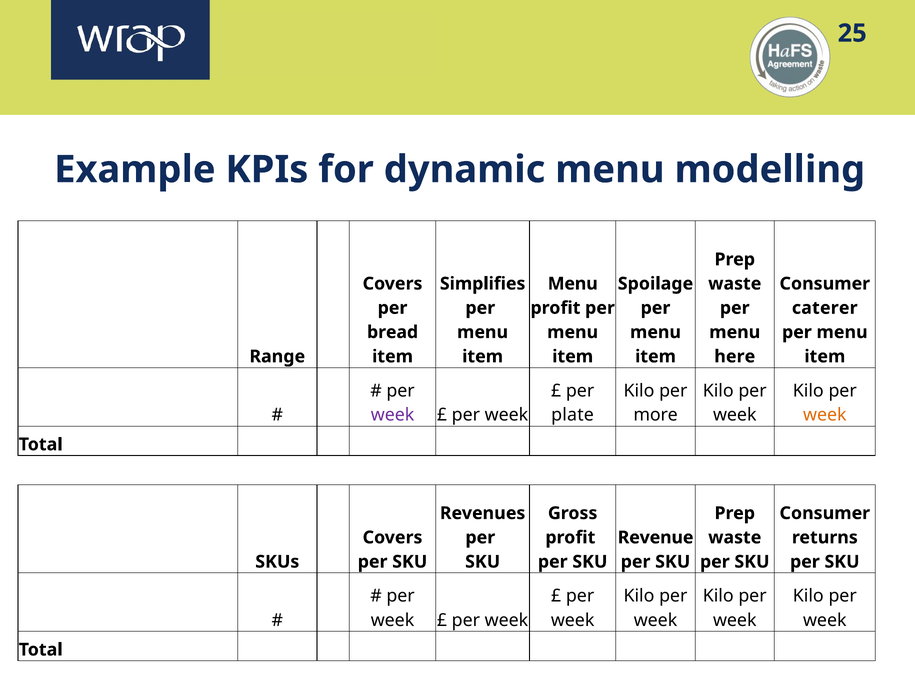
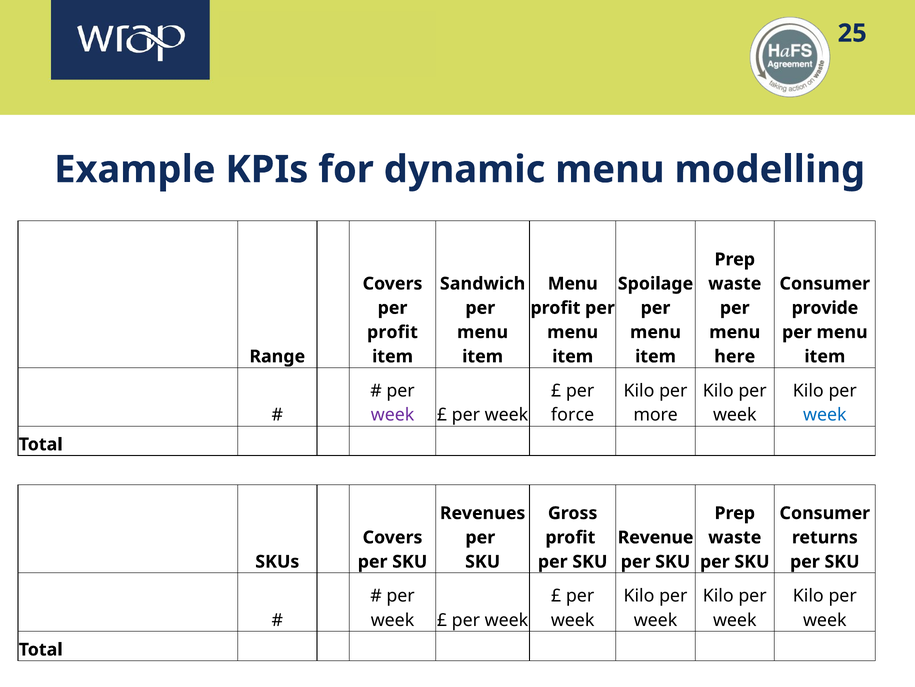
Simplifies: Simplifies -> Sandwich (483, 283)
caterer: caterer -> provide (825, 308)
bread: bread -> profit (392, 332)
plate: plate -> force (573, 415)
week colour: orange -> blue (825, 415)
